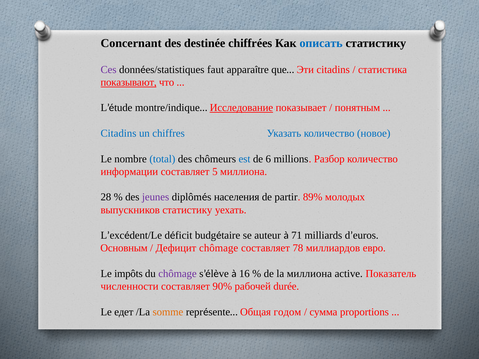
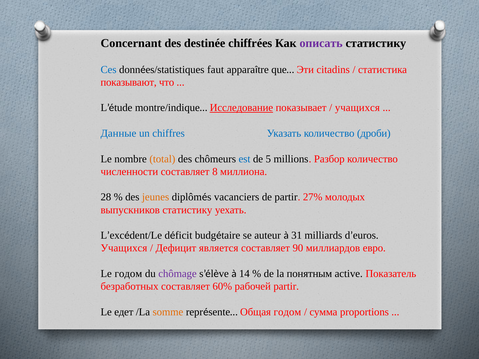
описать colour: blue -> purple (321, 43)
Ces colour: purple -> blue (109, 70)
показывают underline: present -> none (129, 82)
понятным: понятным -> учащихся (357, 108)
Citadins: Citadins -> Данные (118, 133)
новое: новое -> дроби (374, 133)
total colour: blue -> orange (162, 159)
6: 6 -> 5 (268, 159)
информации: информации -> численности (129, 172)
5: 5 -> 8 (215, 172)
jeunes colour: purple -> orange (156, 197)
населения: населения -> vacanciers (237, 197)
89%: 89% -> 27% (313, 197)
71: 71 -> 31 (297, 236)
Основным: Основным -> Учащихся (124, 248)
Дефицит chômage: chômage -> является (219, 248)
78: 78 -> 90 (298, 248)
Le impôts: impôts -> годом (128, 274)
16: 16 -> 14 (244, 274)
la миллиона: миллиона -> понятным (309, 274)
численности: численности -> безработных (130, 287)
90%: 90% -> 60% (222, 287)
рабочей durée: durée -> partir (286, 287)
